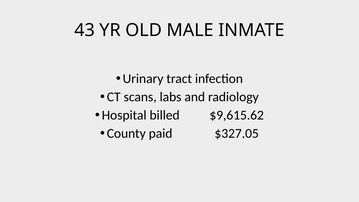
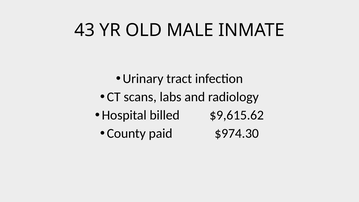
$327.05: $327.05 -> $974.30 (237, 133)
